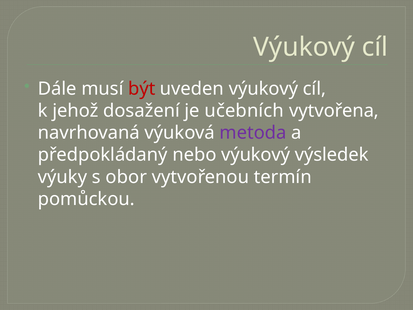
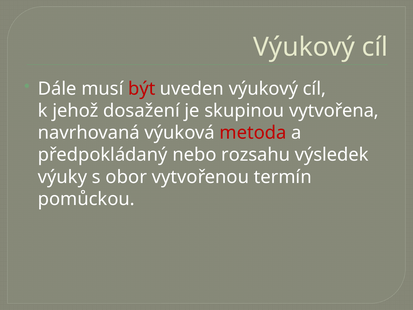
učebních: učebních -> skupinou (244, 111)
metoda colour: purple -> red (253, 133)
nebo výukový: výukový -> rozsahu (256, 155)
